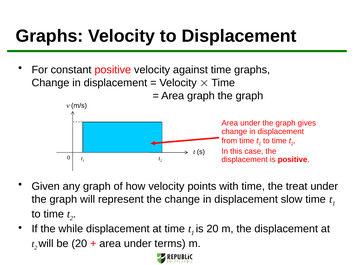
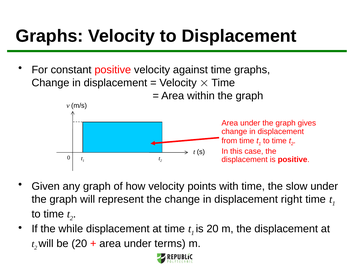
Area graph: graph -> within (201, 96)
treat: treat -> slow (297, 187)
slow: slow -> right (292, 200)
